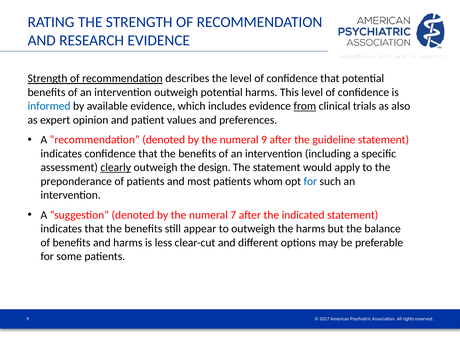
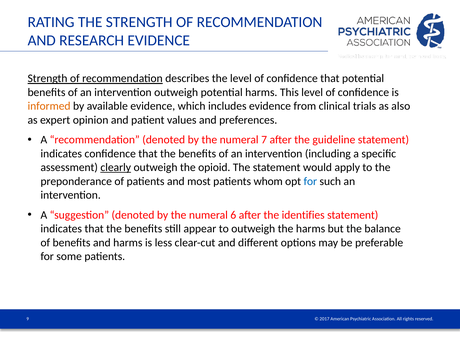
informed colour: blue -> orange (49, 106)
from underline: present -> none (305, 106)
numeral 9: 9 -> 7 (264, 140)
design: design -> opioid (214, 167)
7: 7 -> 6 (233, 215)
indicated: indicated -> identifies (303, 215)
